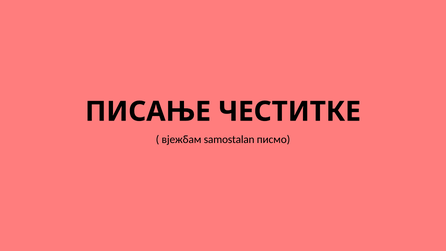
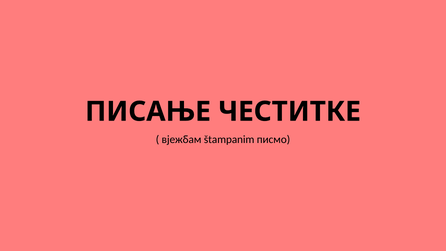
samostalan: samostalan -> štampanim (229, 139)
